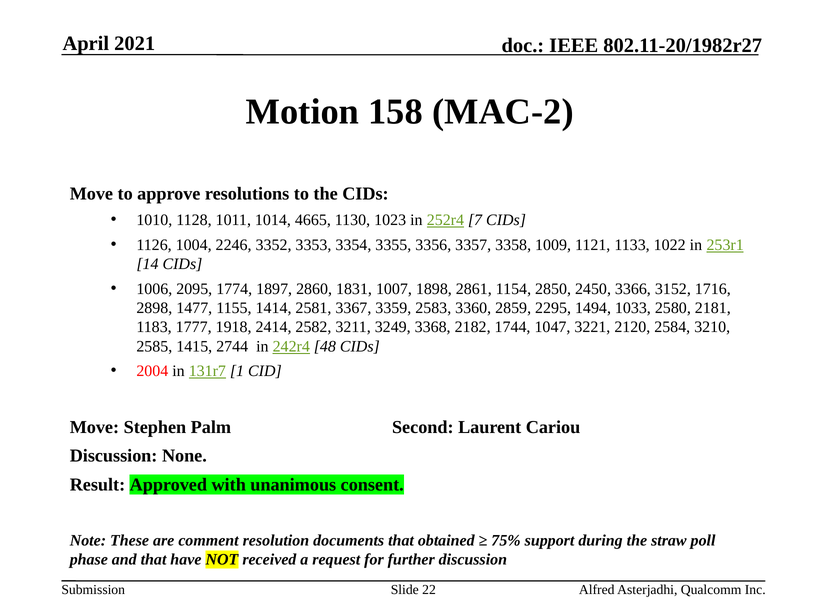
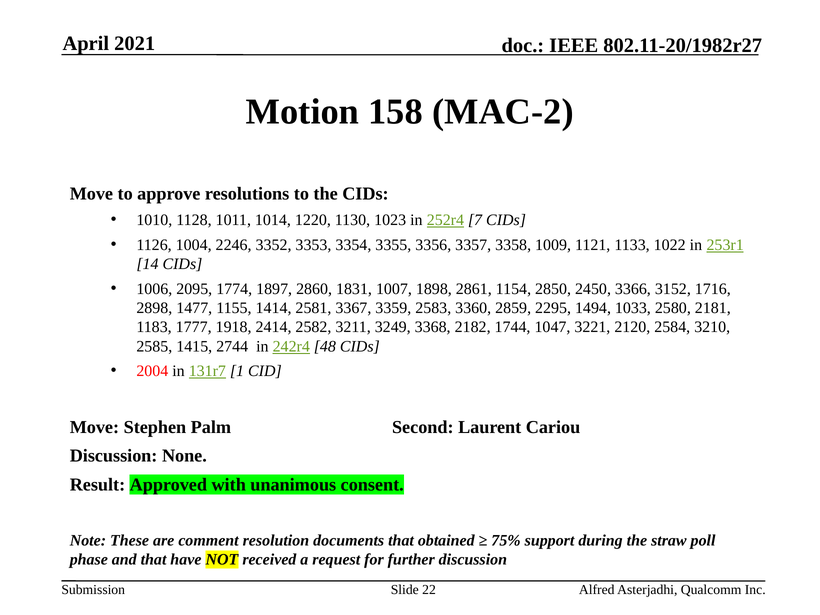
4665: 4665 -> 1220 (313, 220)
